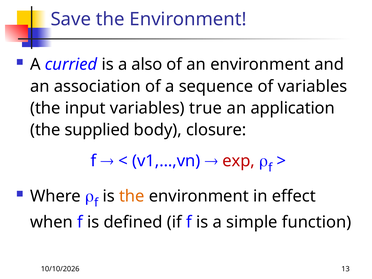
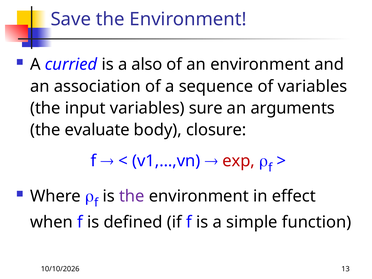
true: true -> sure (206, 108)
application: application -> arguments (293, 108)
supplied: supplied -> evaluate (97, 130)
the colour: orange -> purple (132, 196)
